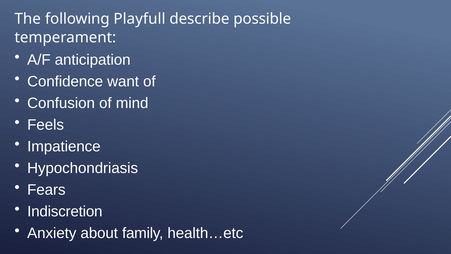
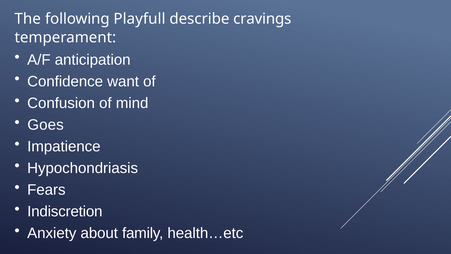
possible: possible -> cravings (262, 19)
Feels: Feels -> Goes (46, 125)
